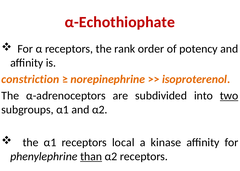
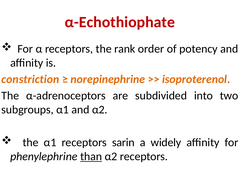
two underline: present -> none (229, 96)
local: local -> sarin (123, 143)
kinase: kinase -> widely (166, 143)
